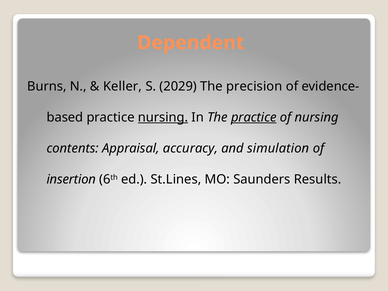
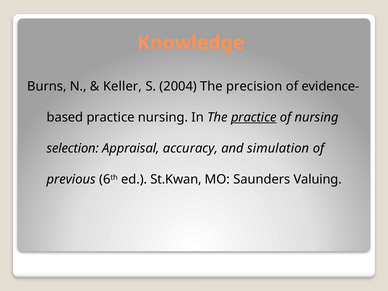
Dependent: Dependent -> Knowledge (191, 43)
2029: 2029 -> 2004 (178, 86)
nursing underline: present -> none (163, 117)
contents: contents -> selection (73, 148)
insertion: insertion -> previous (71, 179)
St.Lines: St.Lines -> St.Kwan (176, 179)
Results: Results -> Valuing (318, 179)
